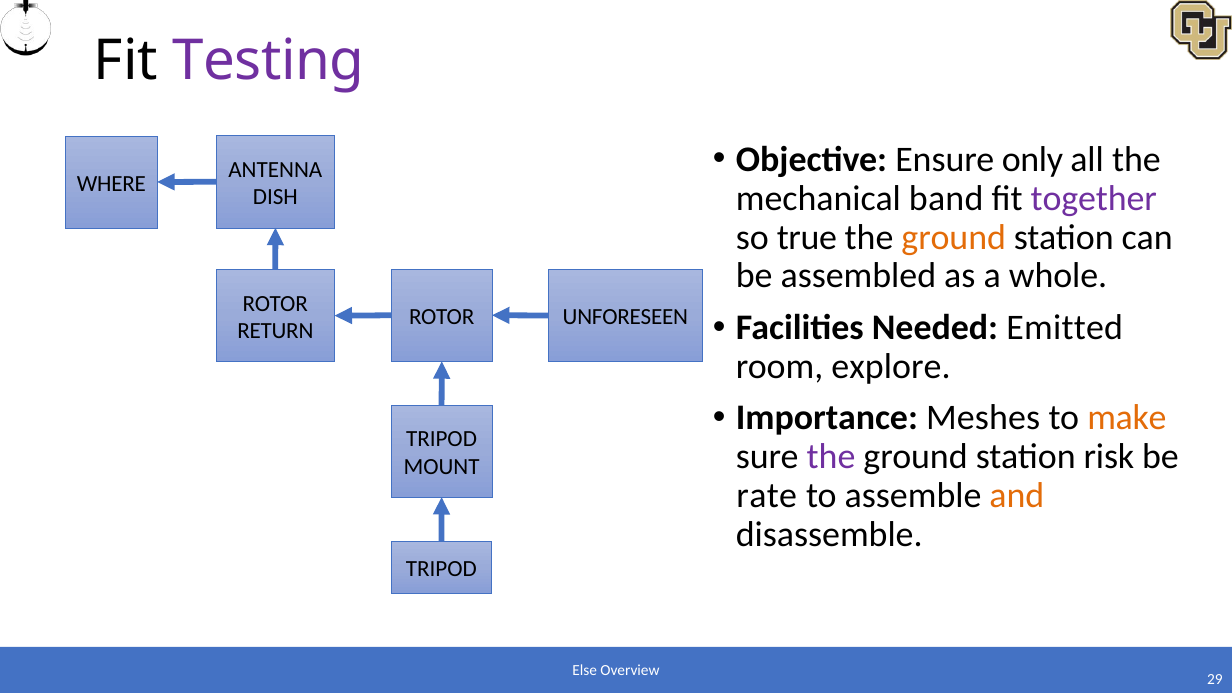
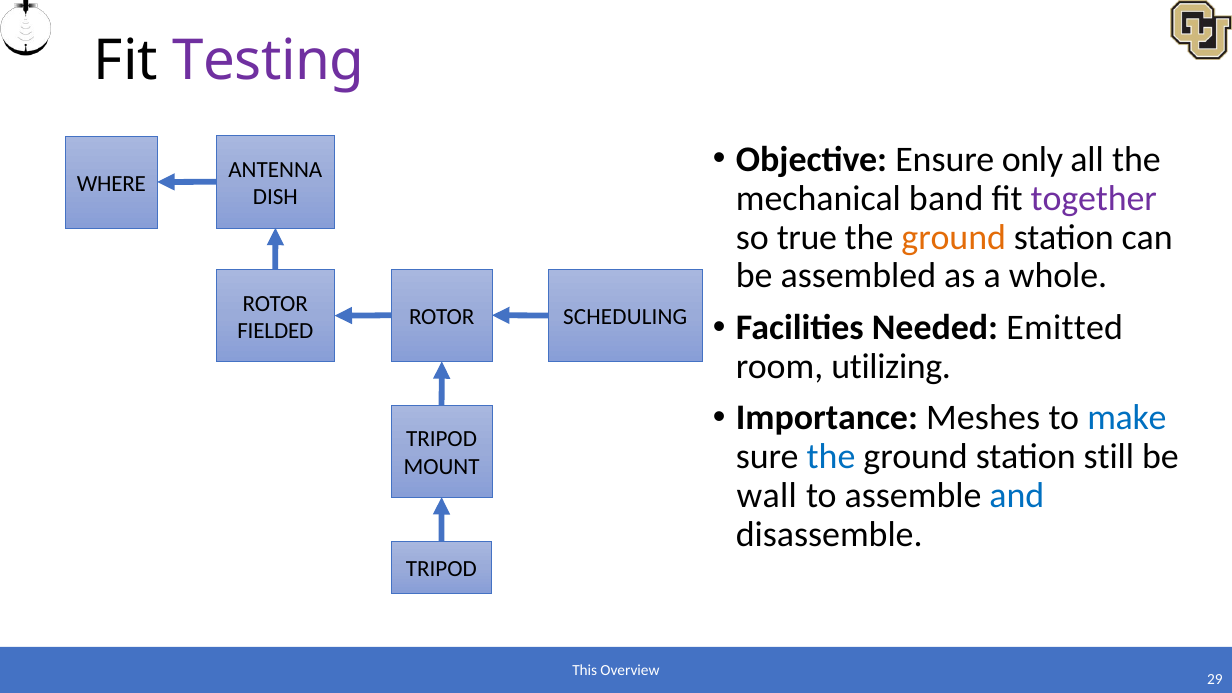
UNFORESEEN: UNFORESEEN -> SCHEDULING (625, 317)
RETURN: RETURN -> FIELDED (275, 331)
explore: explore -> utilizing (891, 366)
make colour: orange -> blue (1127, 418)
the colour: purple -> blue (831, 457)
risk: risk -> still (1109, 457)
rate: rate -> wall (767, 496)
and colour: orange -> blue (1017, 496)
Else: Else -> This (585, 671)
